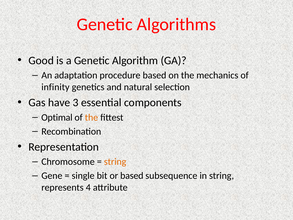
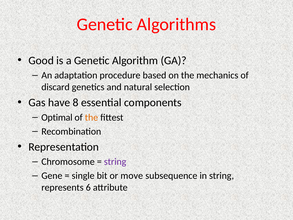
infinity: infinity -> discard (56, 87)
3: 3 -> 8 (76, 102)
string colour: orange -> purple (115, 162)
or based: based -> move (132, 176)
4: 4 -> 6 (88, 187)
